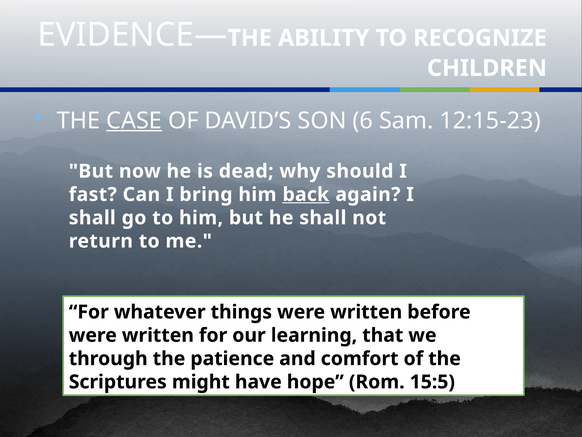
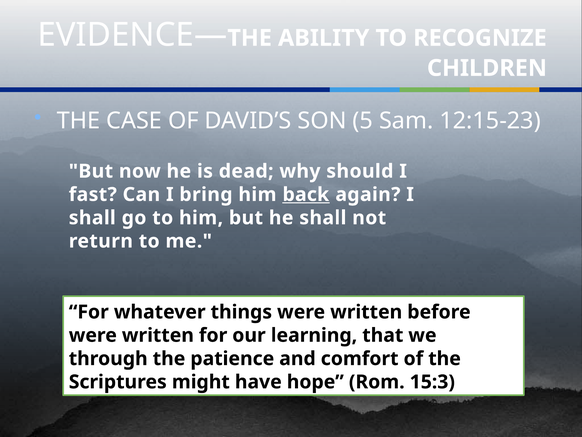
CASE underline: present -> none (134, 120)
6: 6 -> 5 (363, 120)
15:5: 15:5 -> 15:3 (432, 382)
